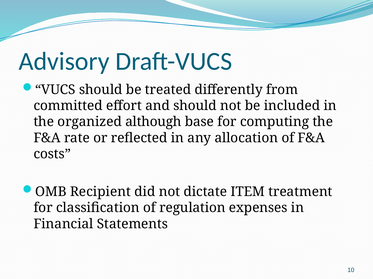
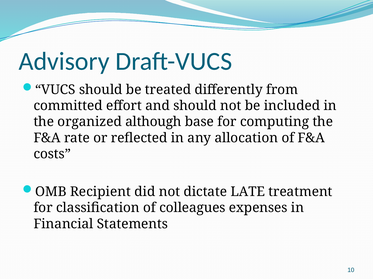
ITEM: ITEM -> LATE (248, 192)
regulation: regulation -> colleagues (192, 208)
